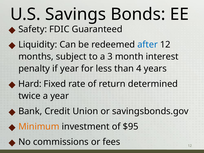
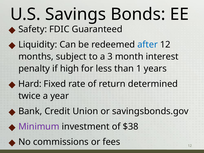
if year: year -> high (69, 69)
4: 4 -> 1 (139, 69)
Minimum colour: orange -> purple (39, 127)
$95: $95 -> $38 (131, 127)
